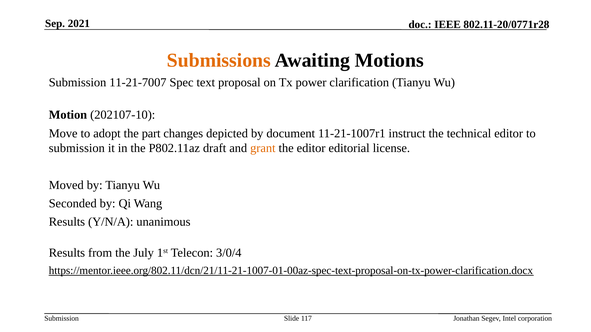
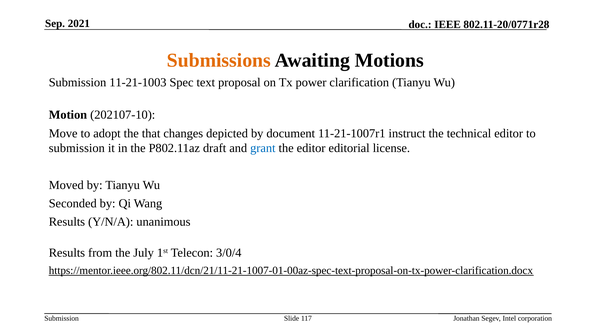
11-21-7007: 11-21-7007 -> 11-21-1003 (138, 82)
part: part -> that (151, 133)
grant colour: orange -> blue (263, 148)
